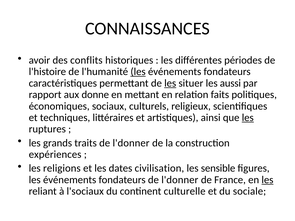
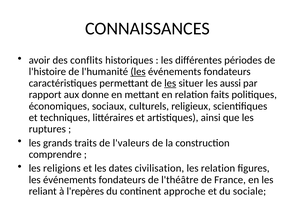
les underline: present -> none (248, 118)
traits de l'donner: l'donner -> l'valeurs (131, 143)
expériences: expériences -> comprendre (55, 155)
les sensible: sensible -> relation (218, 168)
fondateurs de l'donner: l'donner -> l'théâtre (180, 180)
les underline: present -> none (267, 180)
l'sociaux: l'sociaux -> l'repères (85, 191)
culturelle: culturelle -> approche (185, 191)
